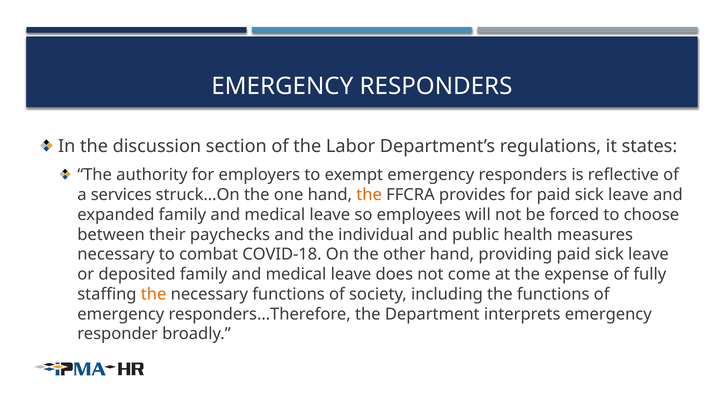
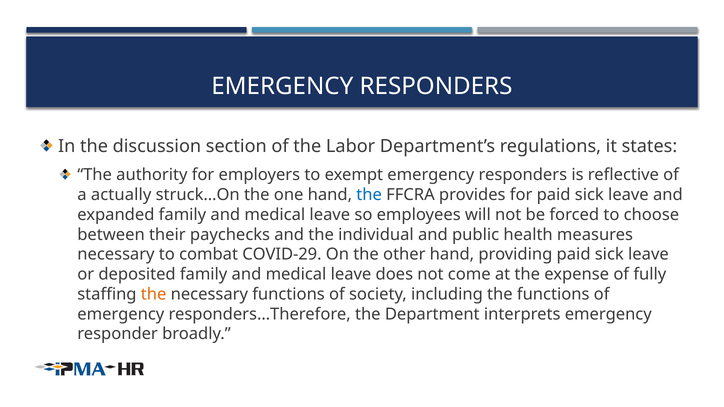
services: services -> actually (121, 195)
the colour: orange -> blue (369, 195)
COVID-18: COVID-18 -> COVID-29 (282, 255)
